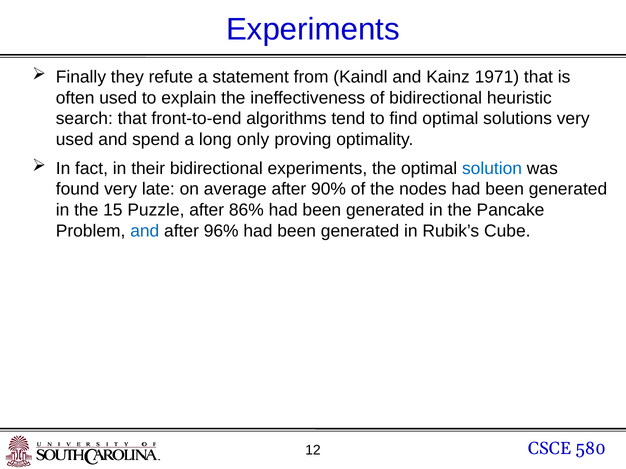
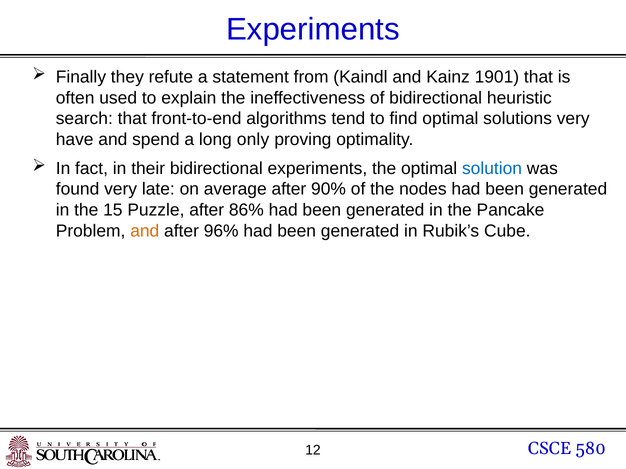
1971: 1971 -> 1901 (497, 77)
used: used -> have (75, 140)
and colour: blue -> orange (145, 231)
